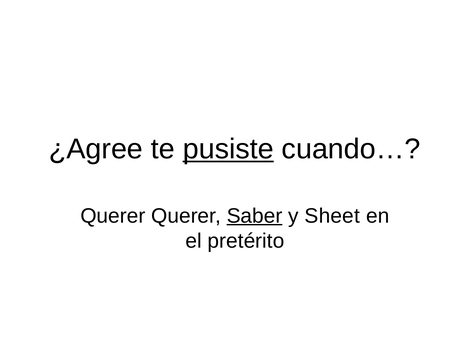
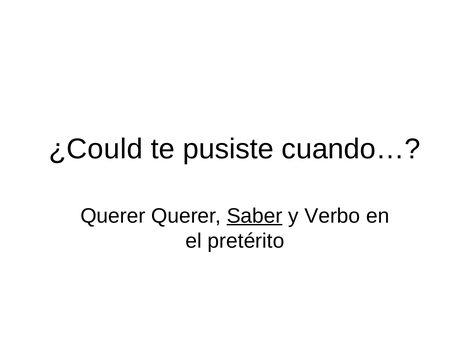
¿Agree: ¿Agree -> ¿Could (96, 149)
pusiste underline: present -> none (228, 149)
Sheet: Sheet -> Verbo (332, 216)
